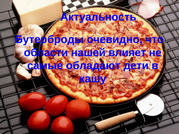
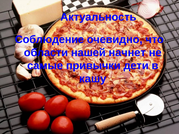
Бутерброды: Бутерброды -> Соблюдение (50, 40)
влияет: влияет -> начнет (127, 53)
обладают: обладают -> привычки (93, 66)
